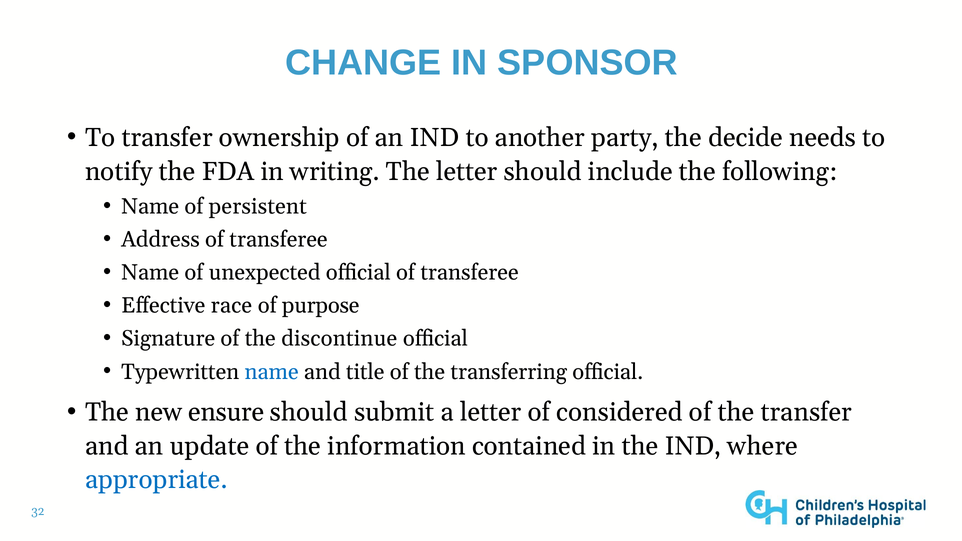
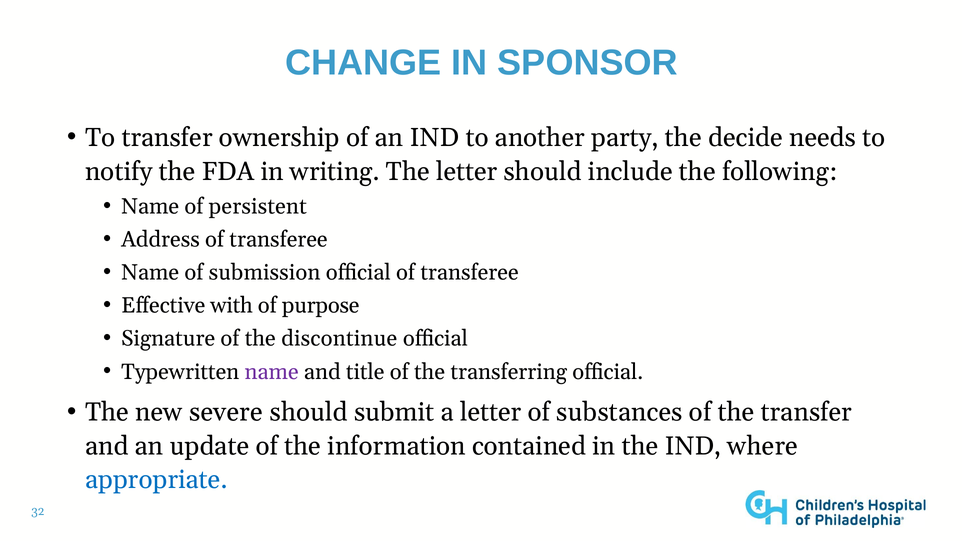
unexpected: unexpected -> submission (265, 273)
race: race -> with (232, 306)
name colour: blue -> purple (272, 372)
ensure: ensure -> severe (226, 412)
considered: considered -> substances (620, 412)
